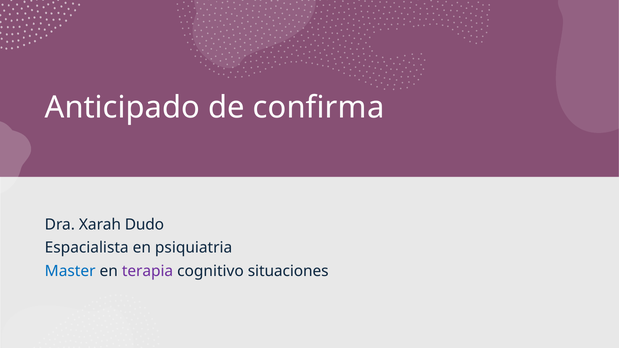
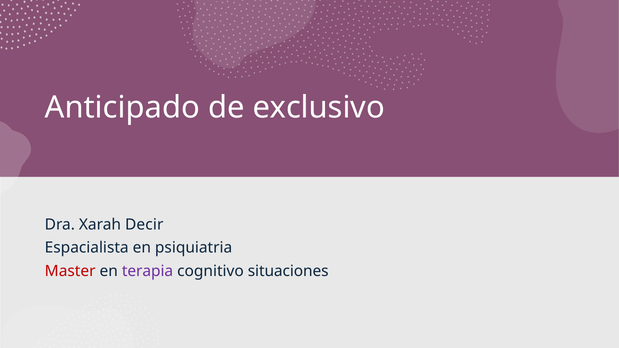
confirma: confirma -> exclusivo (319, 108)
Dudo: Dudo -> Decir (144, 225)
Master colour: blue -> red (70, 271)
